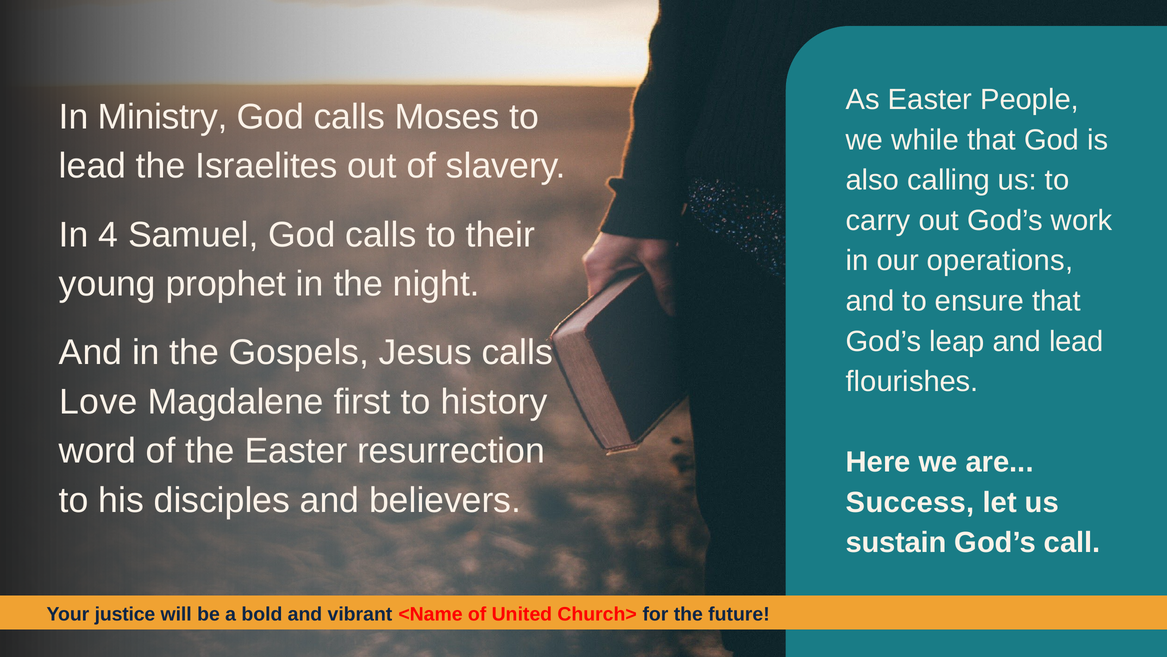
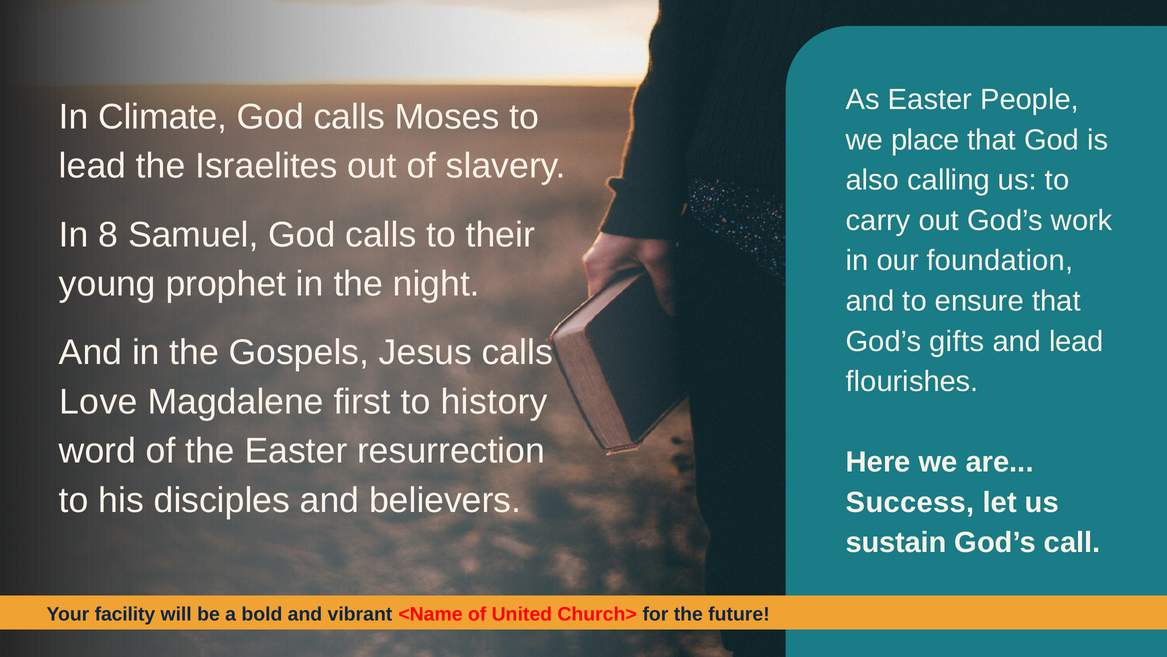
Ministry: Ministry -> Climate (163, 117)
while: while -> place (925, 140)
4: 4 -> 8 (108, 235)
operations: operations -> foundation (1000, 261)
leap: leap -> gifts (957, 341)
justice: justice -> facility (125, 614)
